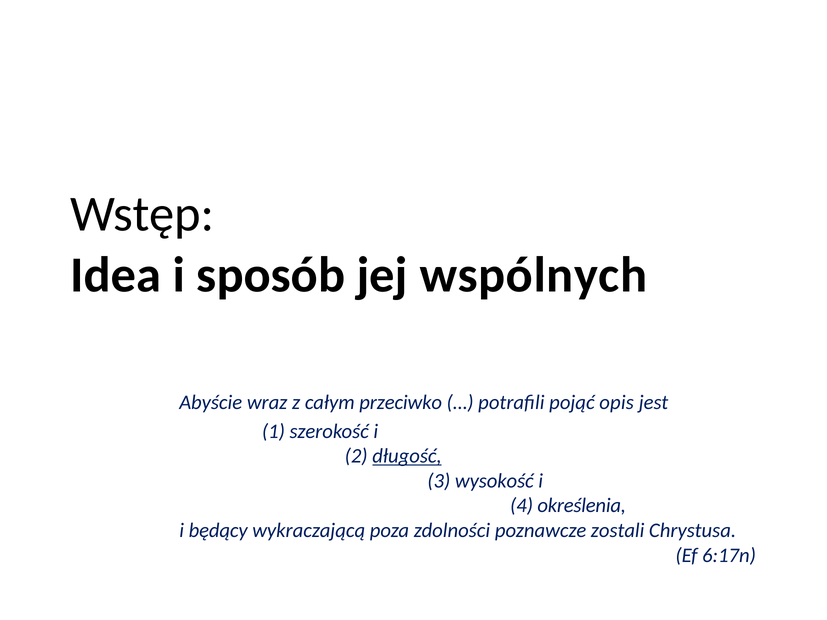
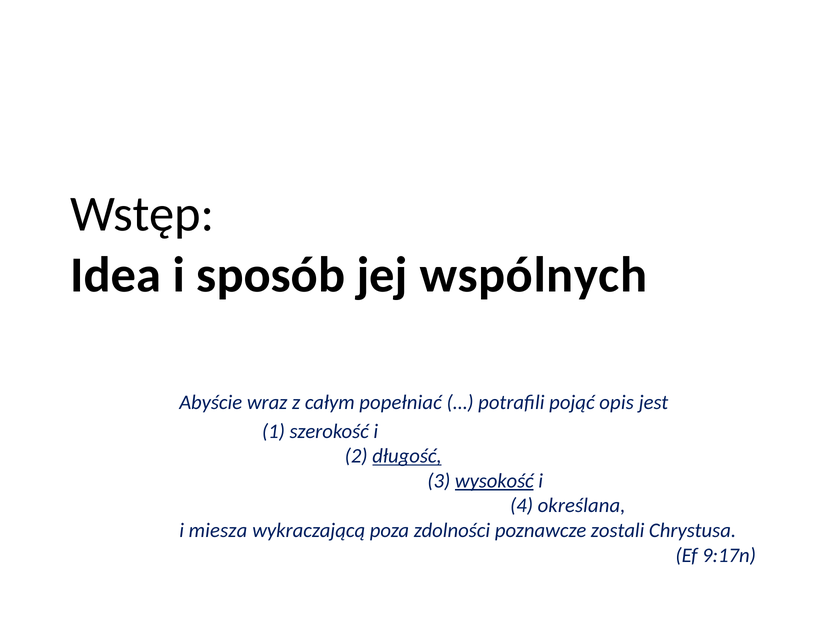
przeciwko: przeciwko -> popełniać (401, 402)
wysokość underline: none -> present (494, 481)
określenia: określenia -> określana (582, 506)
będący: będący -> miesza (218, 531)
6:17n: 6:17n -> 9:17n (729, 555)
